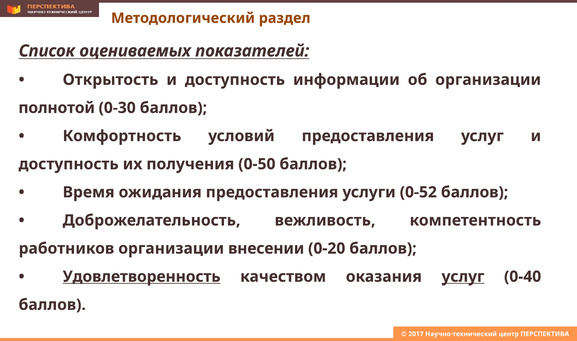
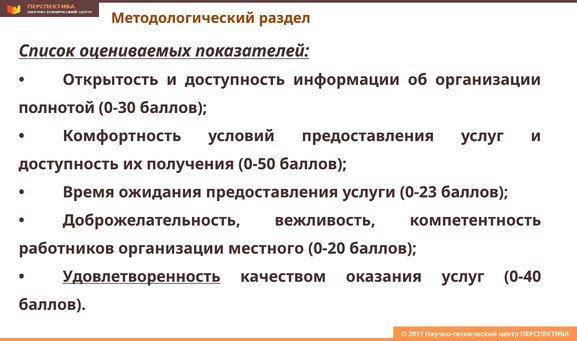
0-52: 0-52 -> 0-23 (418, 192)
внесении: внесении -> местного (266, 248)
услуг underline: present -> none (463, 276)
